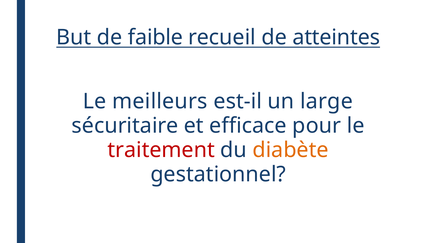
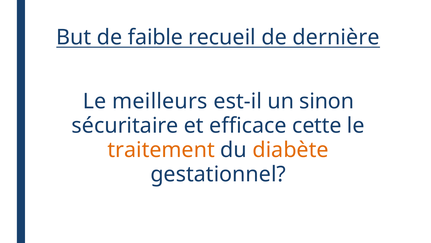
atteintes: atteintes -> dernière (336, 37)
large: large -> sinon (327, 101)
pour: pour -> cette (317, 125)
traitement colour: red -> orange (161, 150)
